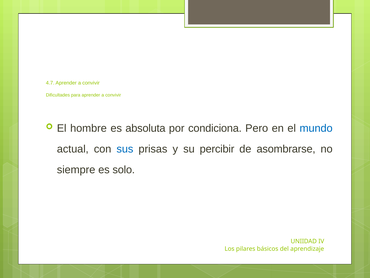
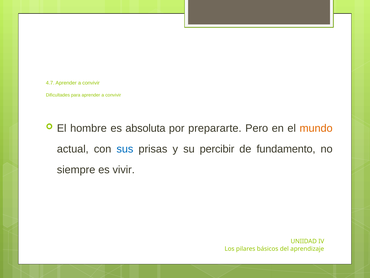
condiciona: condiciona -> prepararte (215, 128)
mundo colour: blue -> orange (316, 128)
asombrarse: asombrarse -> fundamento (286, 149)
solo: solo -> vivir (124, 170)
